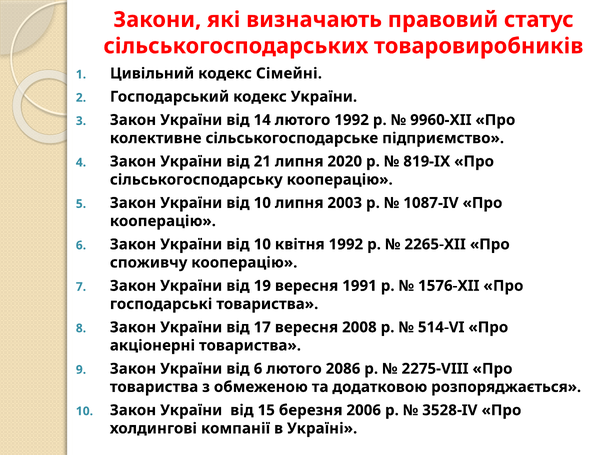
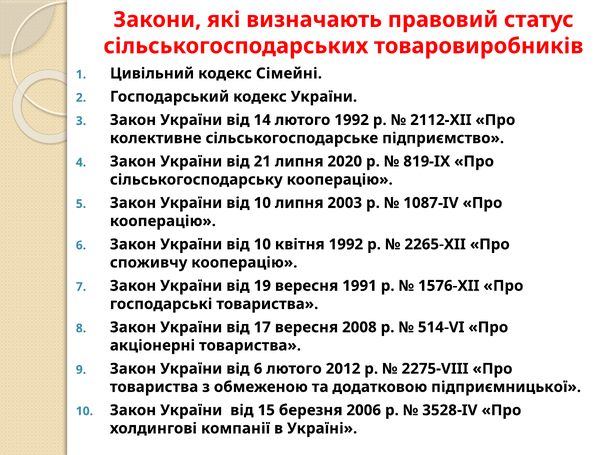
9960-XII: 9960-XII -> 2112-XII (441, 120)
2086: 2086 -> 2012 (343, 368)
розпоряджається: розпоряджається -> підприємницької (506, 387)
